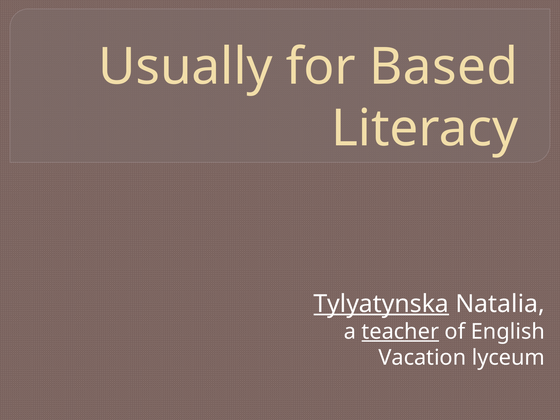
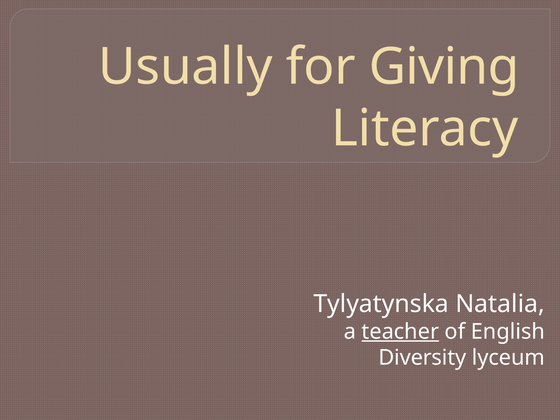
Based: Based -> Giving (444, 67)
Tylyatynska underline: present -> none (381, 304)
Vacation: Vacation -> Diversity (422, 358)
